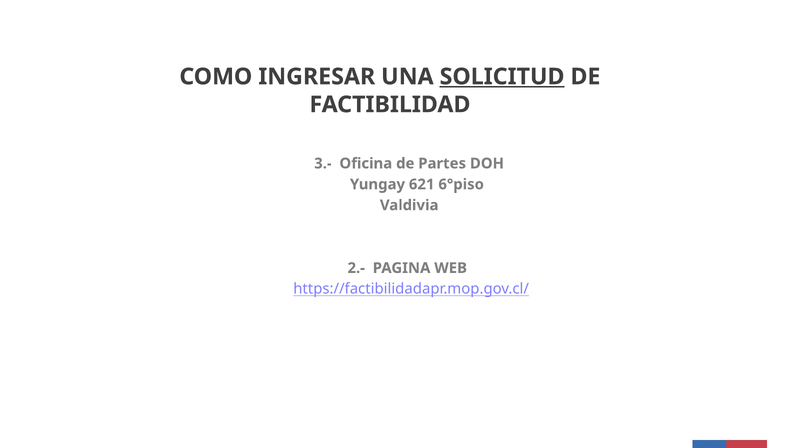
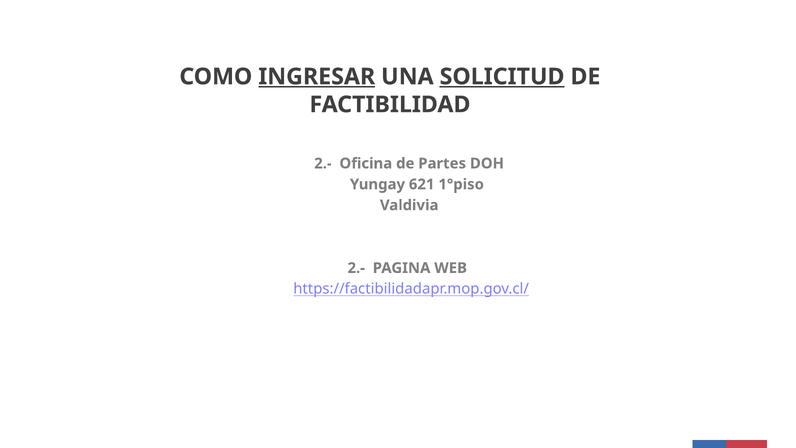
INGRESAR underline: none -> present (317, 77)
3.-: 3.- -> 2.- (323, 163)
6°piso: 6°piso -> 1°piso (461, 184)
